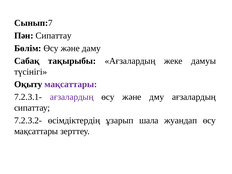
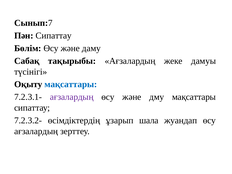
мақсаттары colour: purple -> blue (71, 84)
дму ағзалардың: ағзалардың -> мақсаттары (194, 97)
мақсаттары: мақсаттары -> ағзалардың (36, 131)
